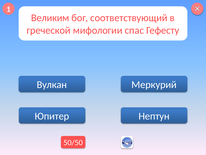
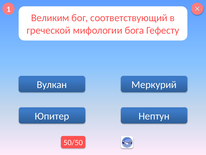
спас: спас -> бога (134, 30)
